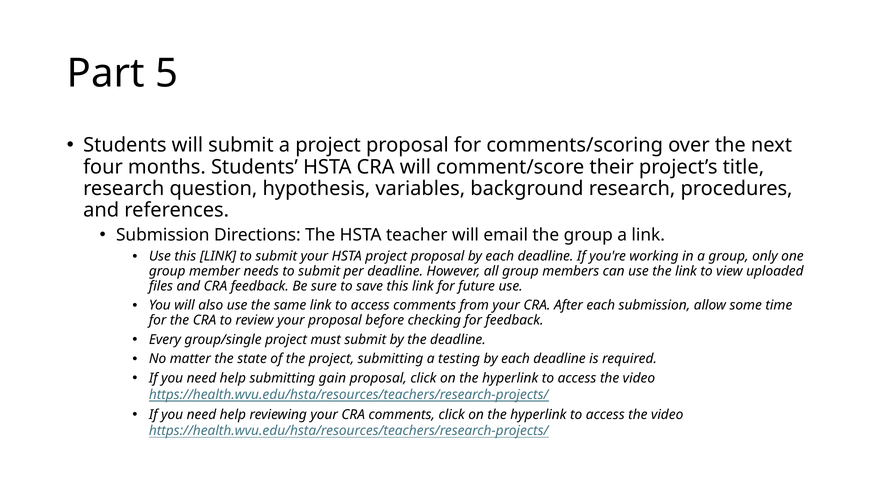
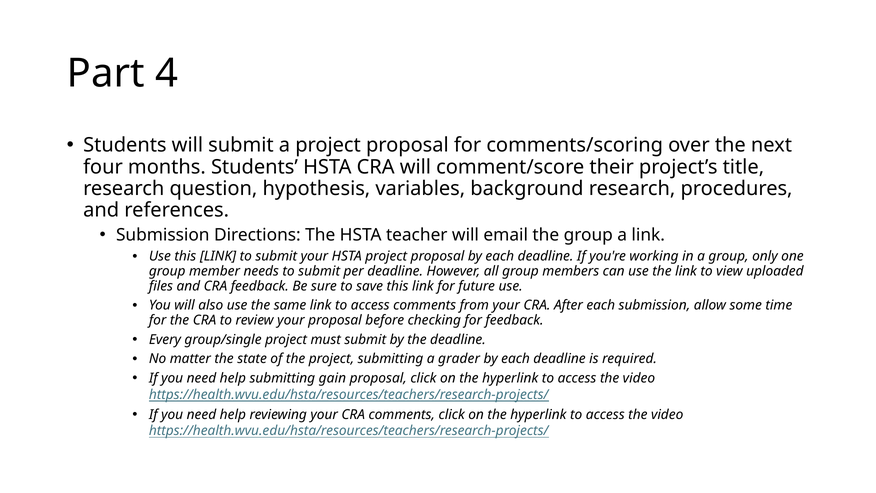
5: 5 -> 4 (167, 74)
testing: testing -> grader (459, 359)
